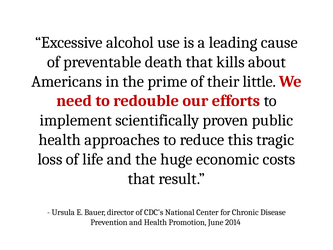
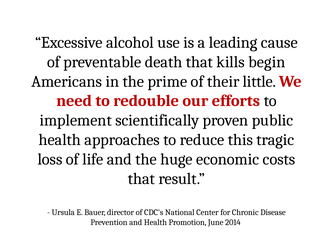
about: about -> begin (267, 62)
